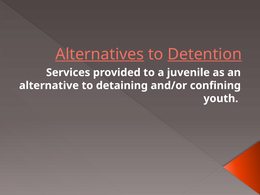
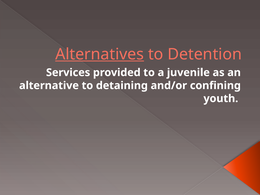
Detention underline: present -> none (205, 54)
